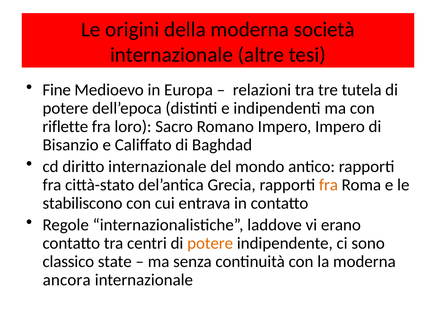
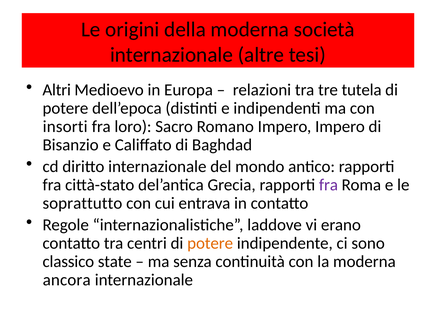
Fine: Fine -> Altri (57, 90)
riflette: riflette -> insorti (65, 126)
fra colour: orange -> purple (328, 185)
stabiliscono: stabiliscono -> soprattutto (82, 203)
